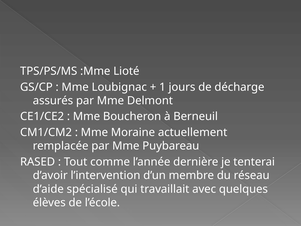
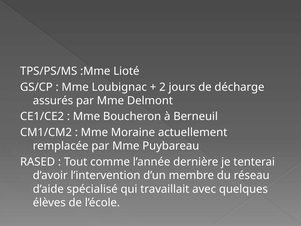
1: 1 -> 2 (162, 87)
